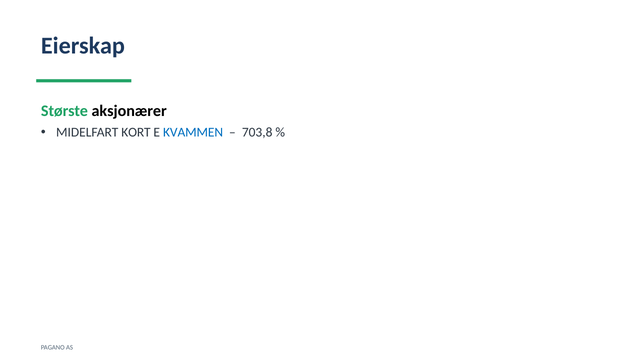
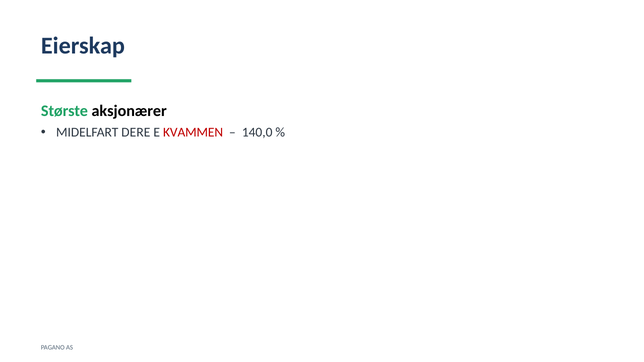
KORT: KORT -> DERE (136, 132)
KVAMMEN colour: blue -> red (193, 132)
703,8: 703,8 -> 140,0 (257, 132)
